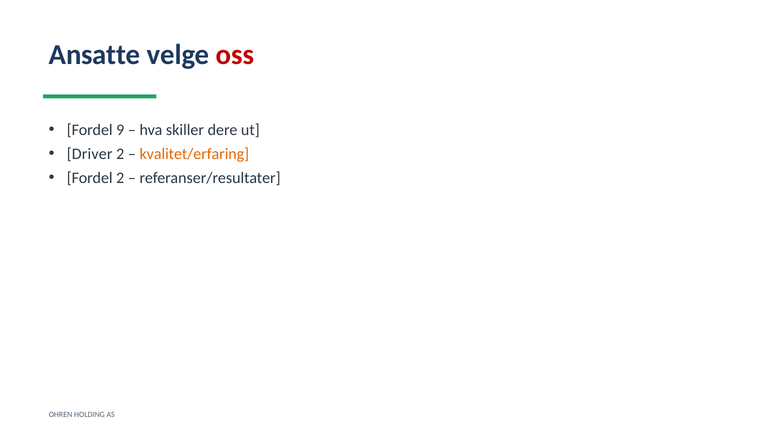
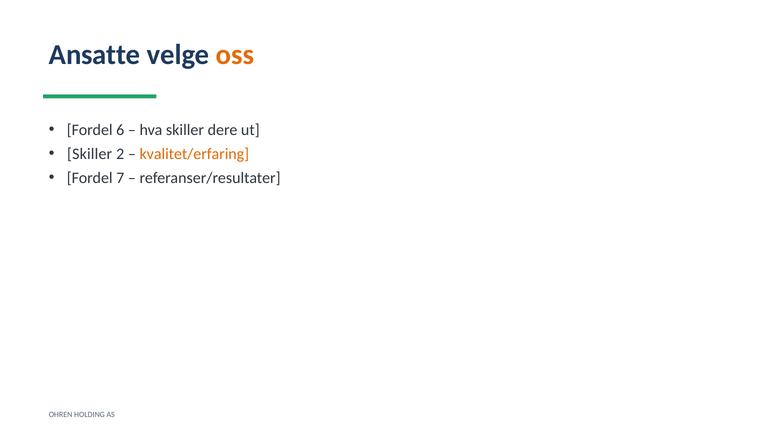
oss colour: red -> orange (235, 55)
9: 9 -> 6 (120, 130)
Driver: Driver -> Skiller (90, 154)
Fordel 2: 2 -> 7 (120, 178)
